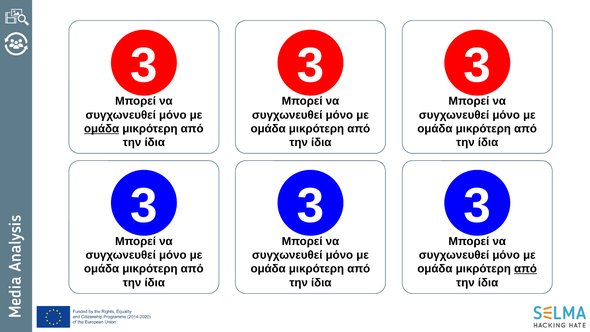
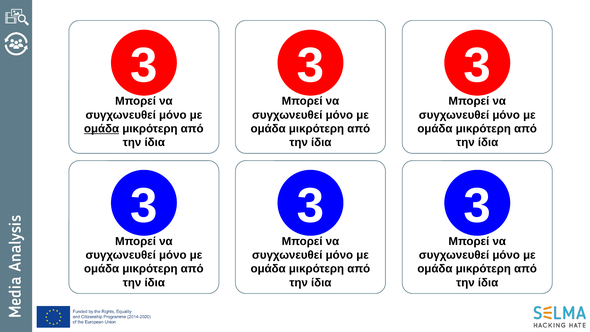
από underline: present -> none (525, 269)
